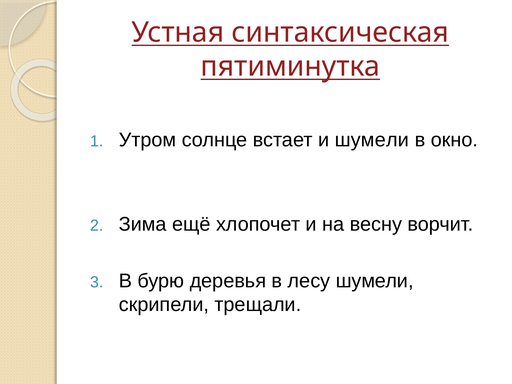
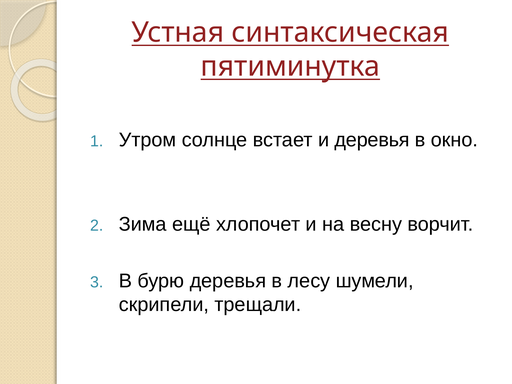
и шумели: шумели -> деревья (372, 140)
